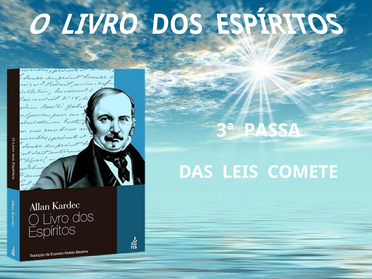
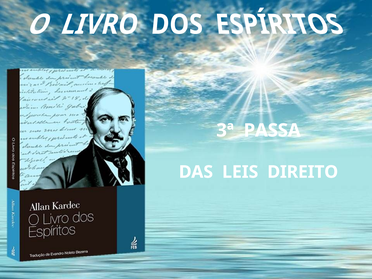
COMETE: COMETE -> DIREITO (303, 172)
